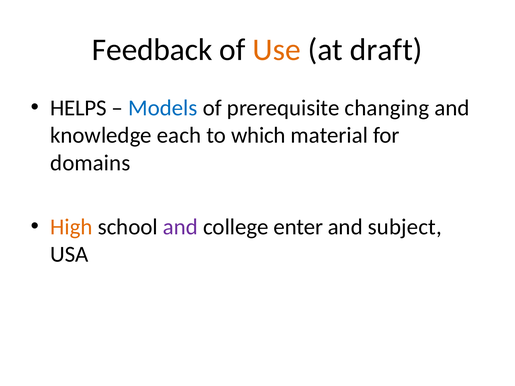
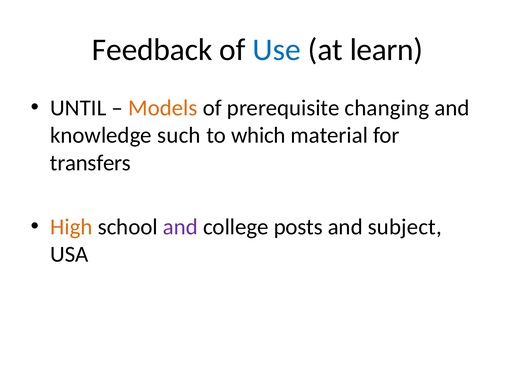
Use colour: orange -> blue (277, 50)
draft: draft -> learn (386, 50)
HELPS: HELPS -> UNTIL (78, 108)
Models colour: blue -> orange (163, 108)
each: each -> such (179, 136)
domains: domains -> transfers (90, 163)
enter: enter -> posts (298, 227)
